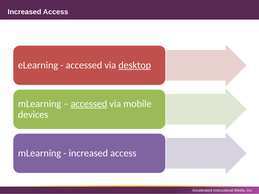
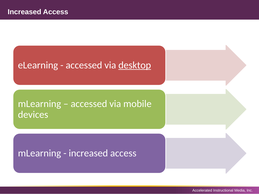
accessed underline: present -> none (89, 104)
